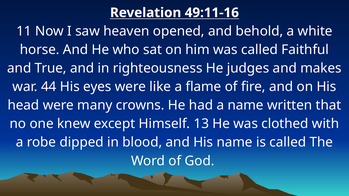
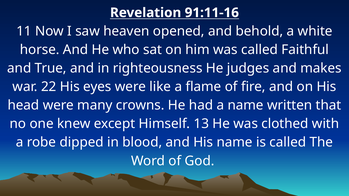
49:11-16: 49:11-16 -> 91:11-16 (212, 13)
44: 44 -> 22 (49, 87)
